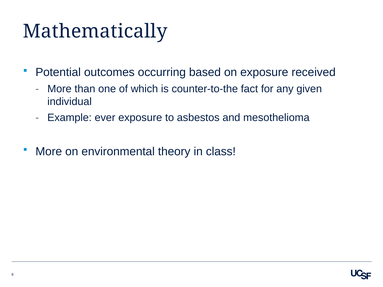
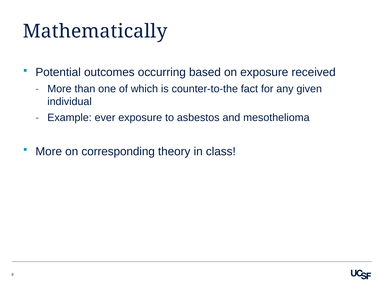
environmental: environmental -> corresponding (118, 152)
